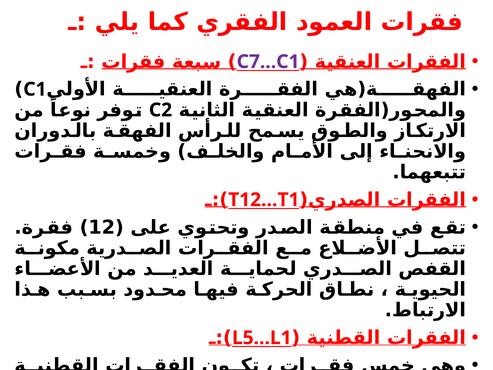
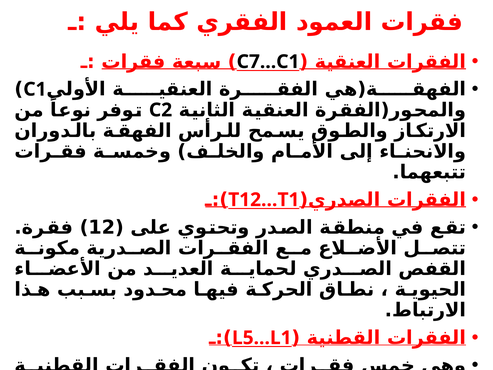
C7…C1 colour: purple -> black (268, 62)
